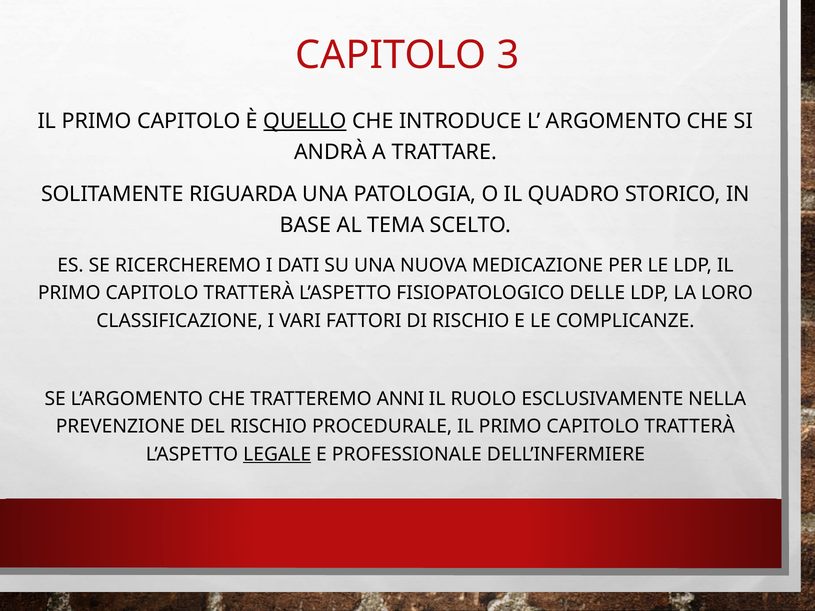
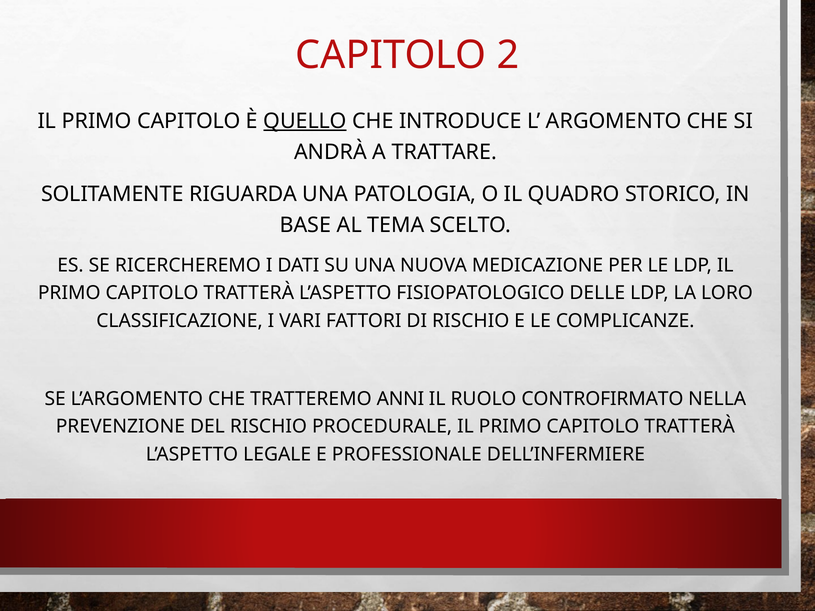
3: 3 -> 2 (508, 55)
ESCLUSIVAMENTE: ESCLUSIVAMENTE -> CONTROFIRMATO (602, 399)
LEGALE underline: present -> none (277, 454)
